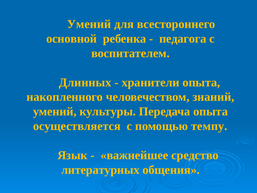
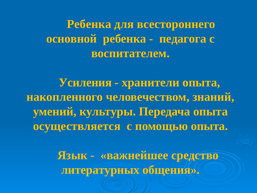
Умений: Умений -> Ребенка (89, 24)
Длинных: Длинных -> Усиления (85, 82)
помощью темпу: темпу -> опыта (209, 126)
